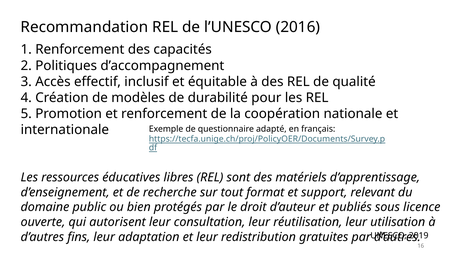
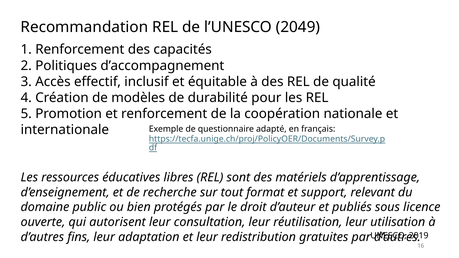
2016: 2016 -> 2049 (298, 27)
